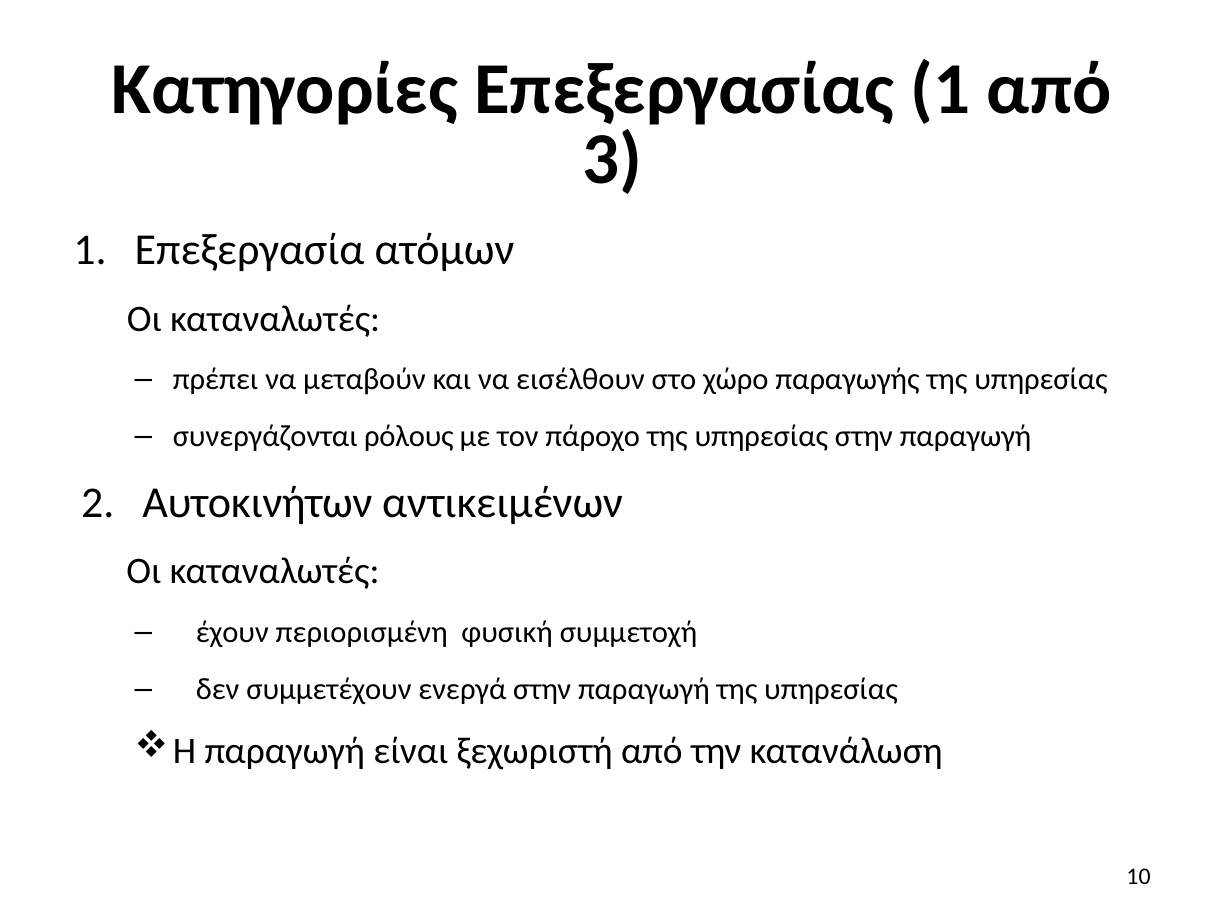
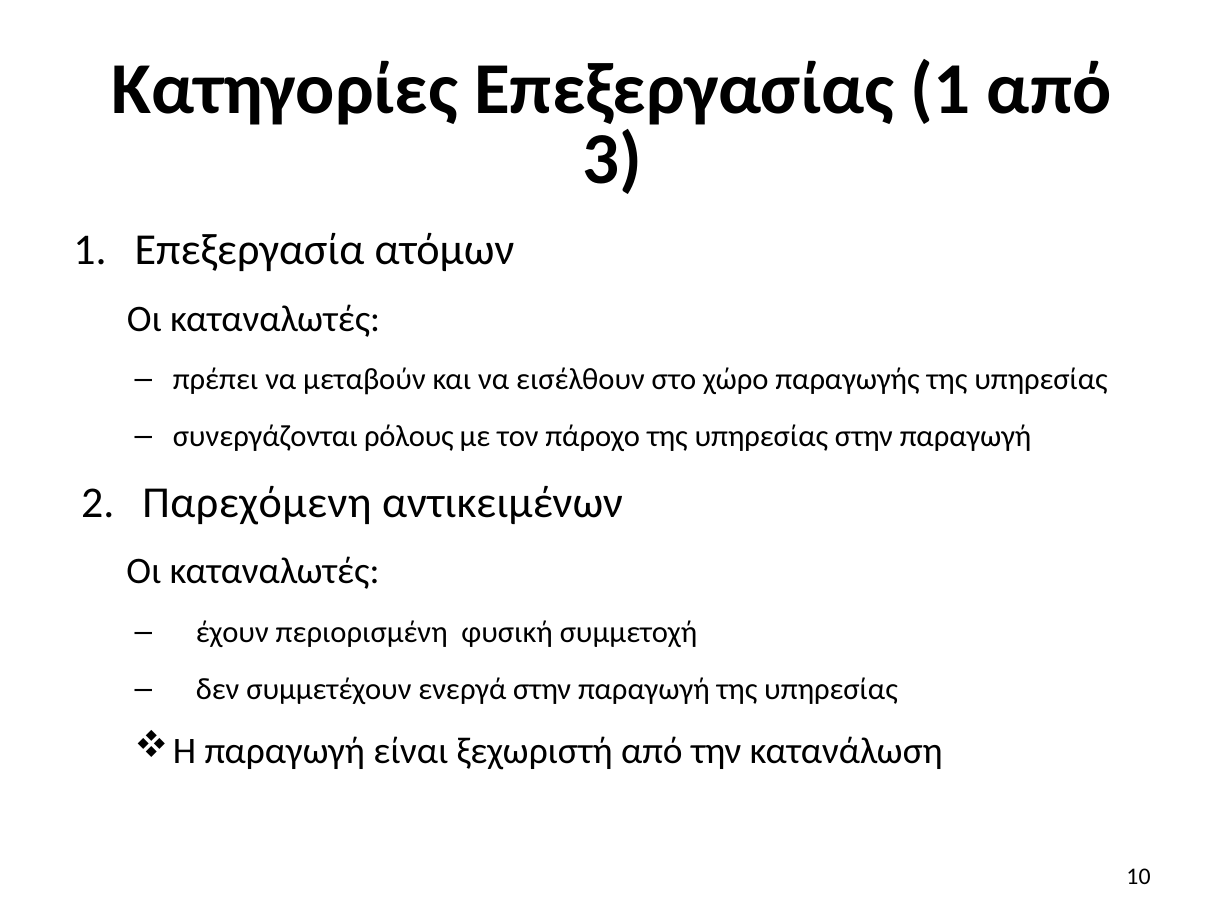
Αυτοκινήτων: Αυτοκινήτων -> Παρεχόμενη (257, 503)
